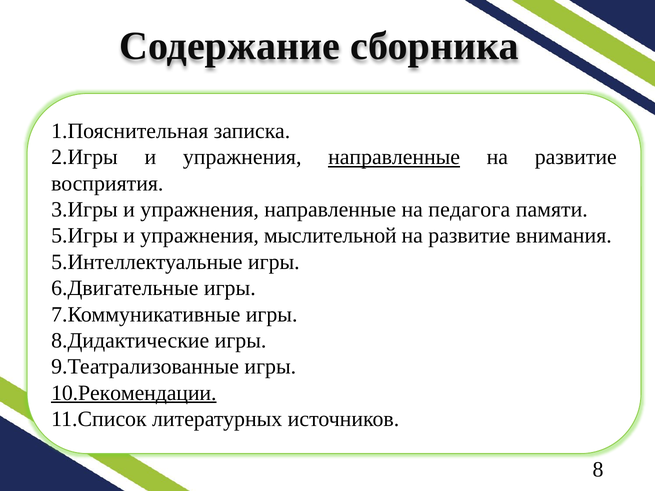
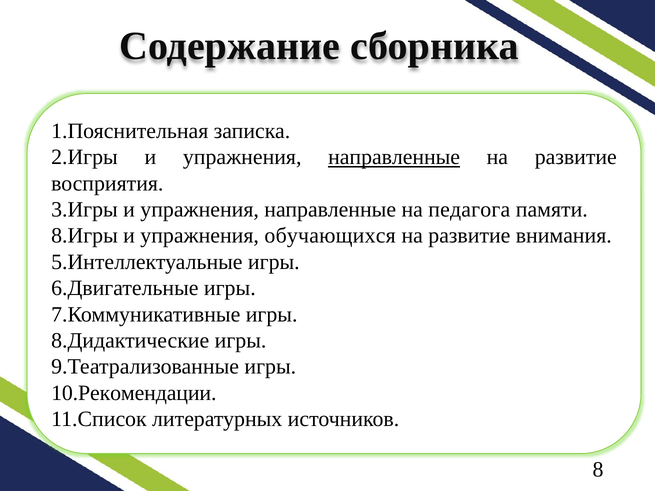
5.Игры: 5.Игры -> 8.Игры (84, 236)
мыслительной: мыслительной -> обучающихся (330, 236)
10.Рекомендации underline: present -> none (134, 393)
